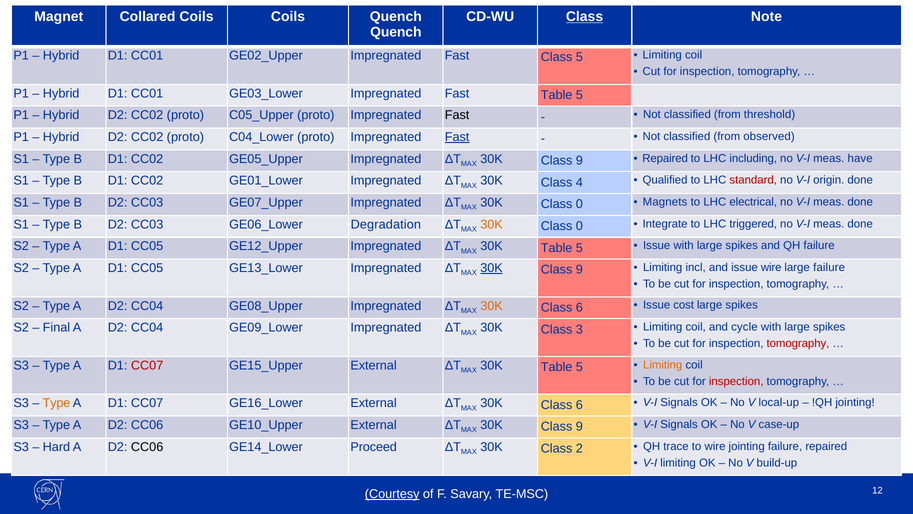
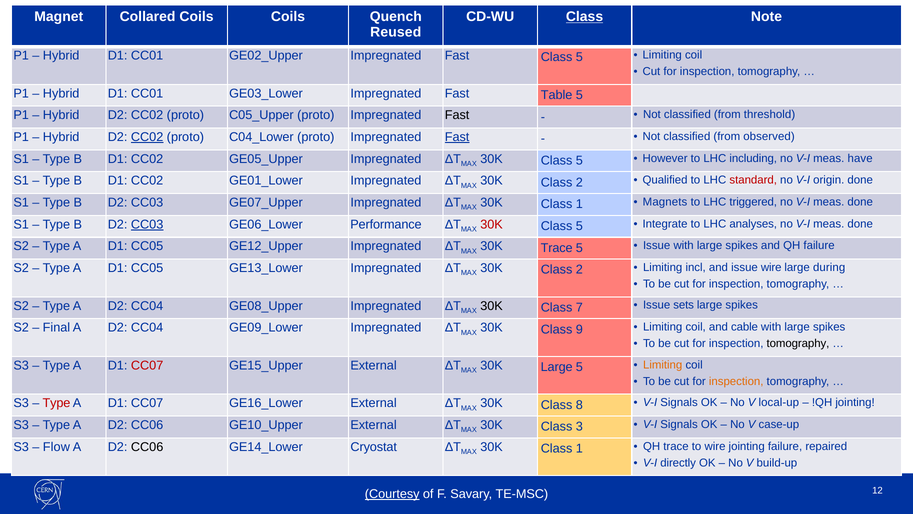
Quench: Quench -> Reused (396, 32)
CC02 underline: none -> present (147, 137)
9: 9 -> 5 (579, 160)
Repaired: Repaired -> However (665, 158)
4: 4 -> 2 (579, 182)
0: 0 -> 1 (579, 204)
electrical: electrical -> triggered (753, 202)
CC03 underline: none -> present (147, 224)
Degradation: Degradation -> Performance (386, 224)
30K colour: orange -> red (492, 224)
0: 0 -> 5 (579, 226)
triggered: triggered -> analyses (753, 224)
Table: Table -> Trace (557, 248)
30K underline: present -> none (492, 268)
9: 9 -> 2 (579, 269)
large failure: failure -> during (829, 267)
30K colour: orange -> black (492, 306)
6: 6 -> 7 (579, 307)
cost: cost -> sets (684, 305)
3: 3 -> 9 (579, 329)
cycle: cycle -> cable (745, 327)
tomography colour: red -> black (798, 343)
Table: Table -> Large (557, 367)
inspection colour: red -> orange (736, 381)
Type colour: orange -> red (57, 403)
6: 6 -> 8 (579, 405)
9: 9 -> 3 (579, 426)
Hard: Hard -> Flow (56, 447)
Proceed: Proceed -> Cryostat (374, 447)
2: 2 -> 1 (579, 448)
V-I limiting: limiting -> directly (678, 463)
